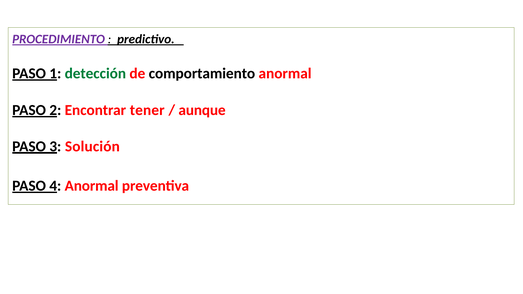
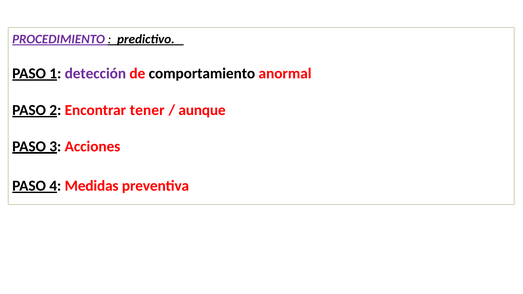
detección colour: green -> purple (95, 73)
Solución: Solución -> Acciones (92, 146)
4 Anormal: Anormal -> Medidas (92, 186)
